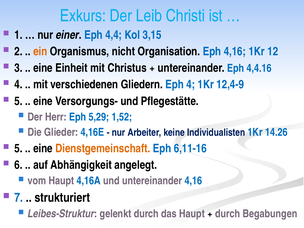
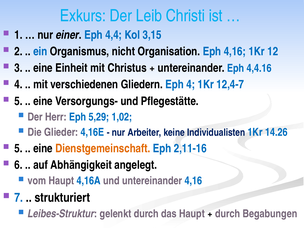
ein colour: orange -> blue (40, 51)
12,4-9: 12,4-9 -> 12,4-7 (230, 85)
1,52: 1,52 -> 1,02 (122, 117)
6,11-16: 6,11-16 -> 2,11-16 (190, 148)
